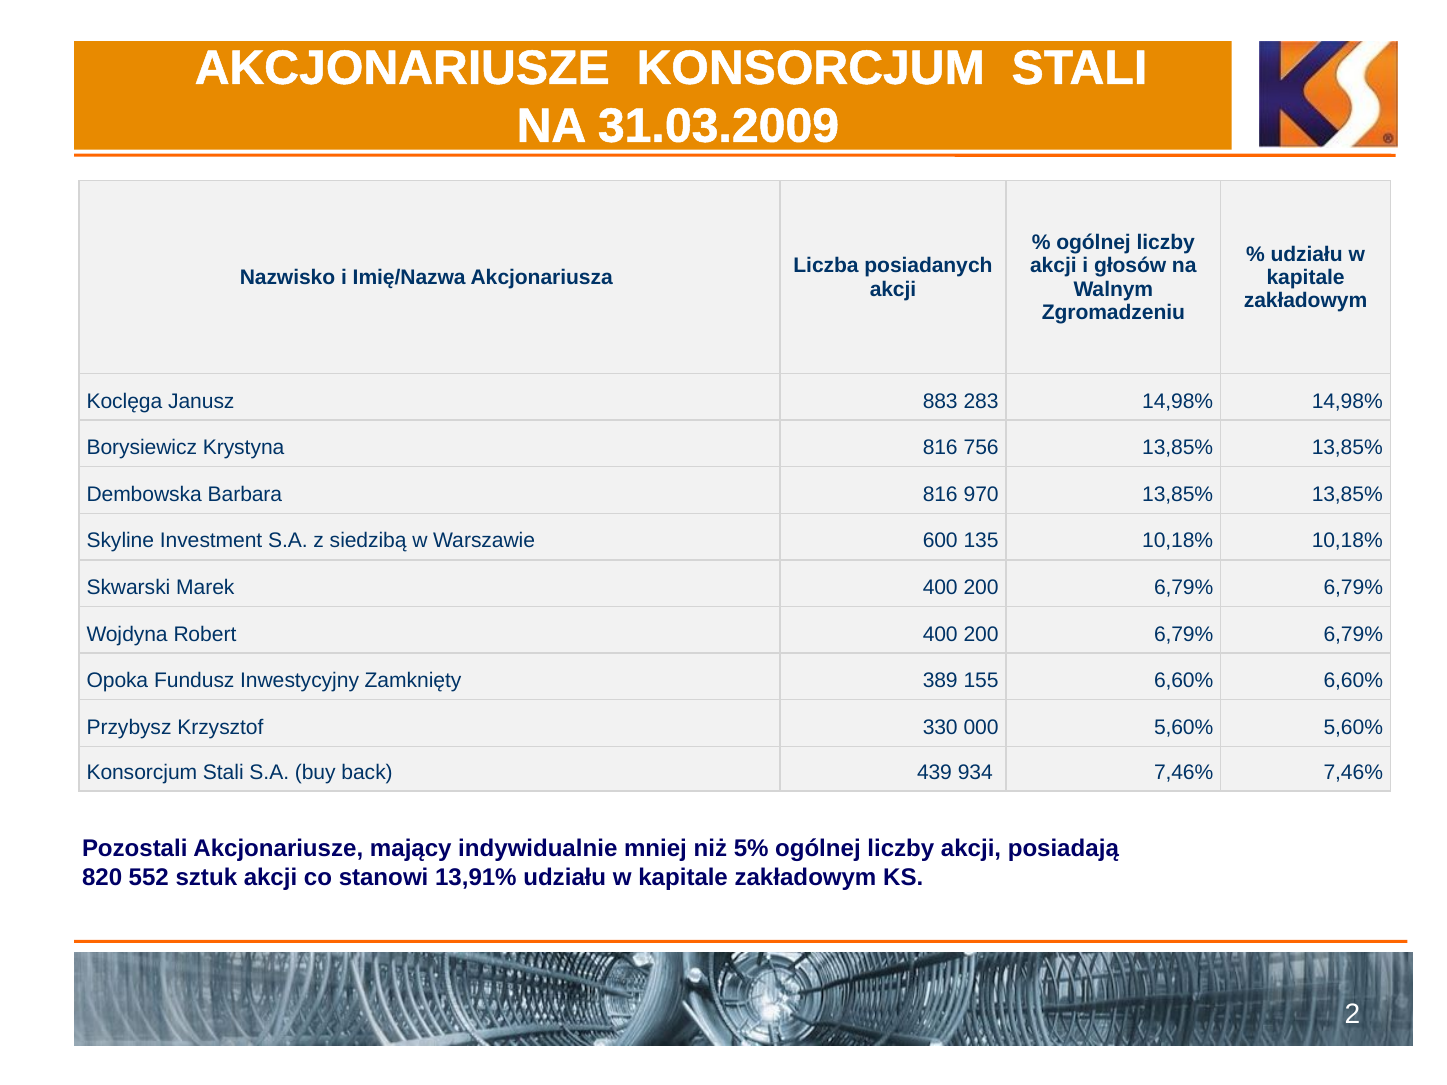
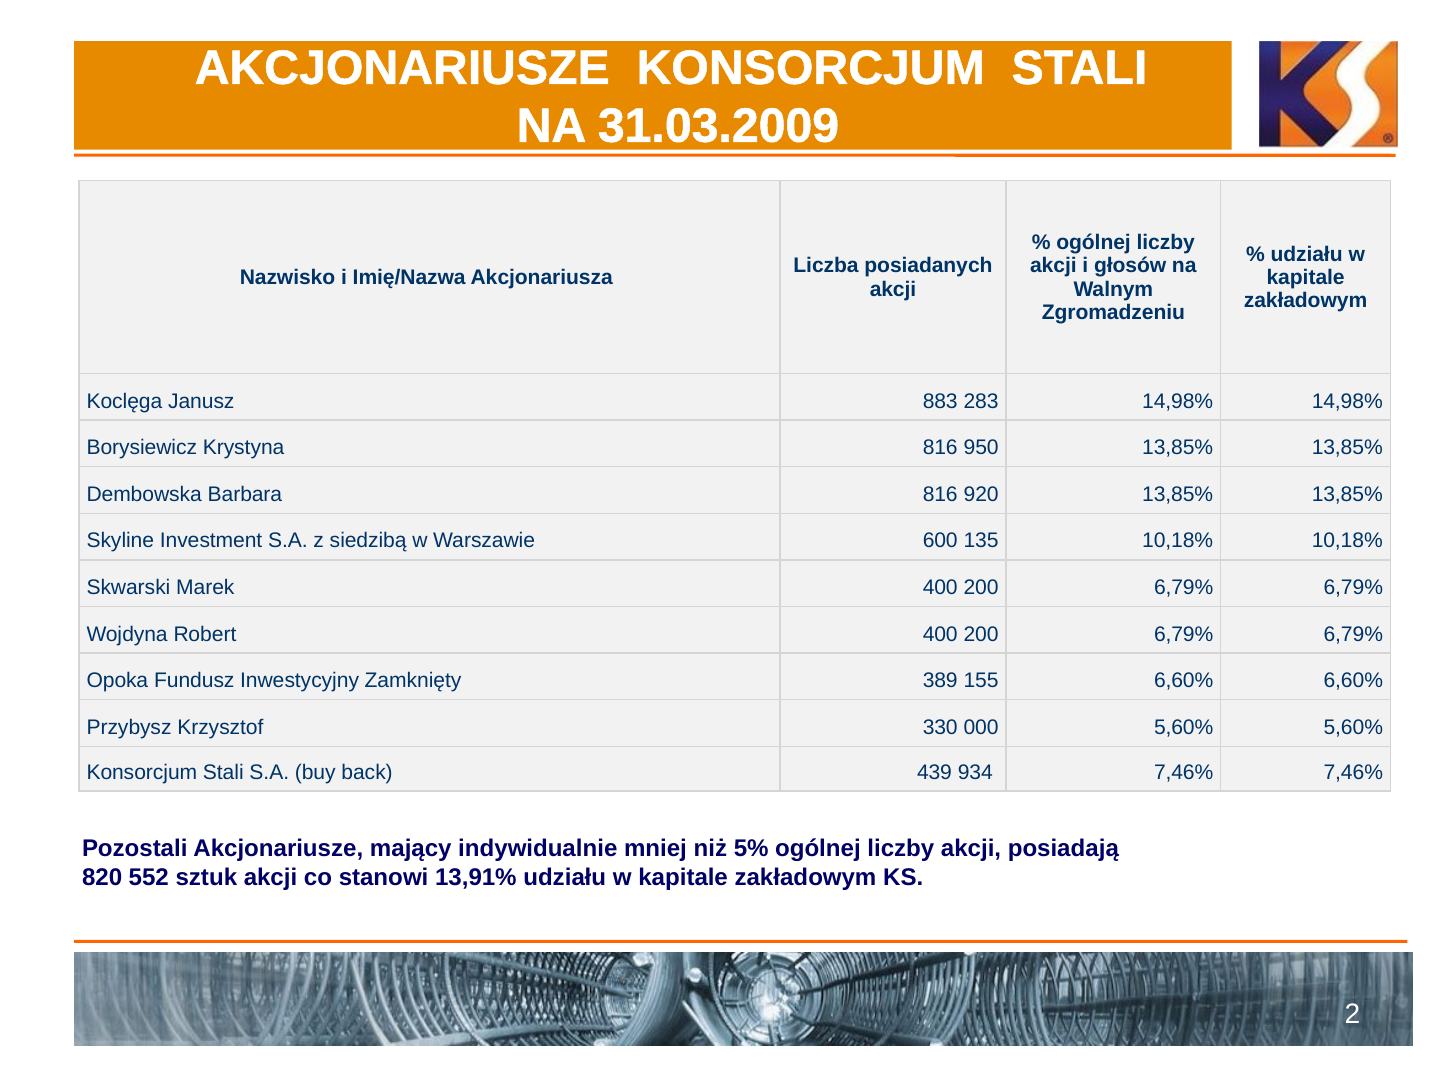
756: 756 -> 950 (981, 448)
970: 970 -> 920 (981, 495)
